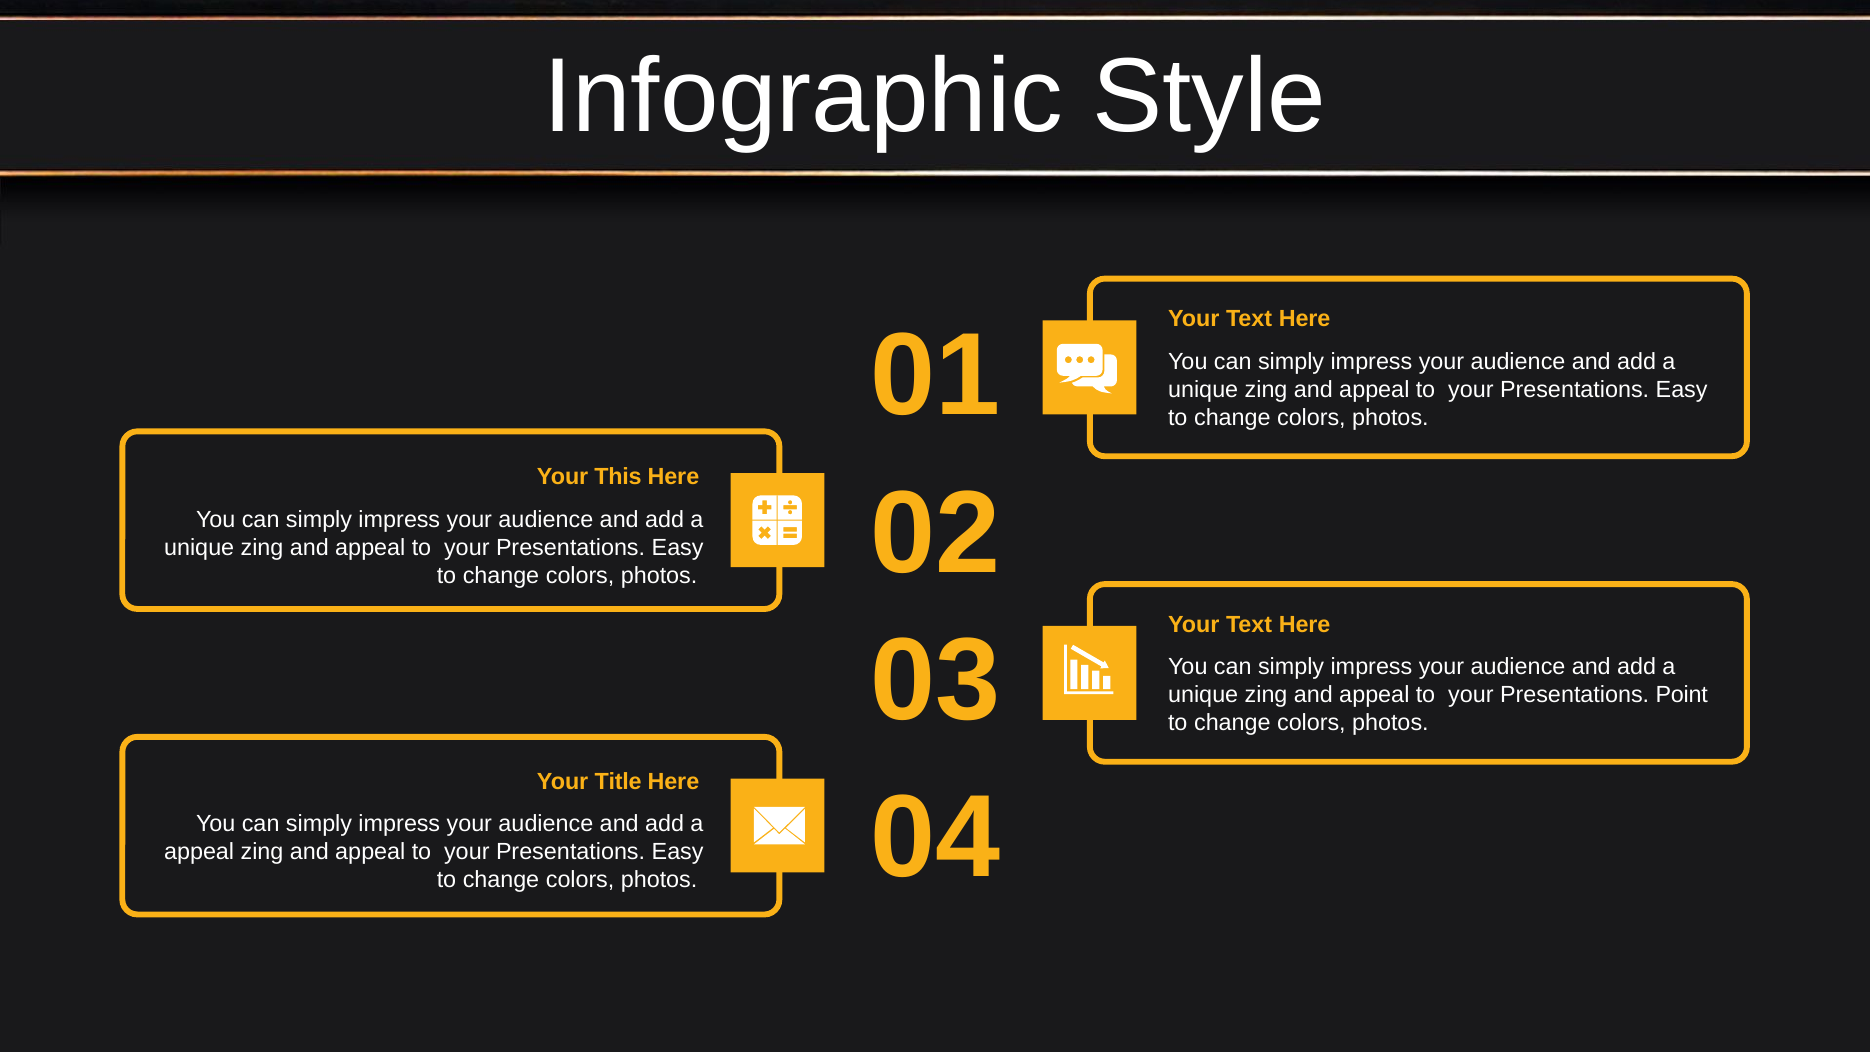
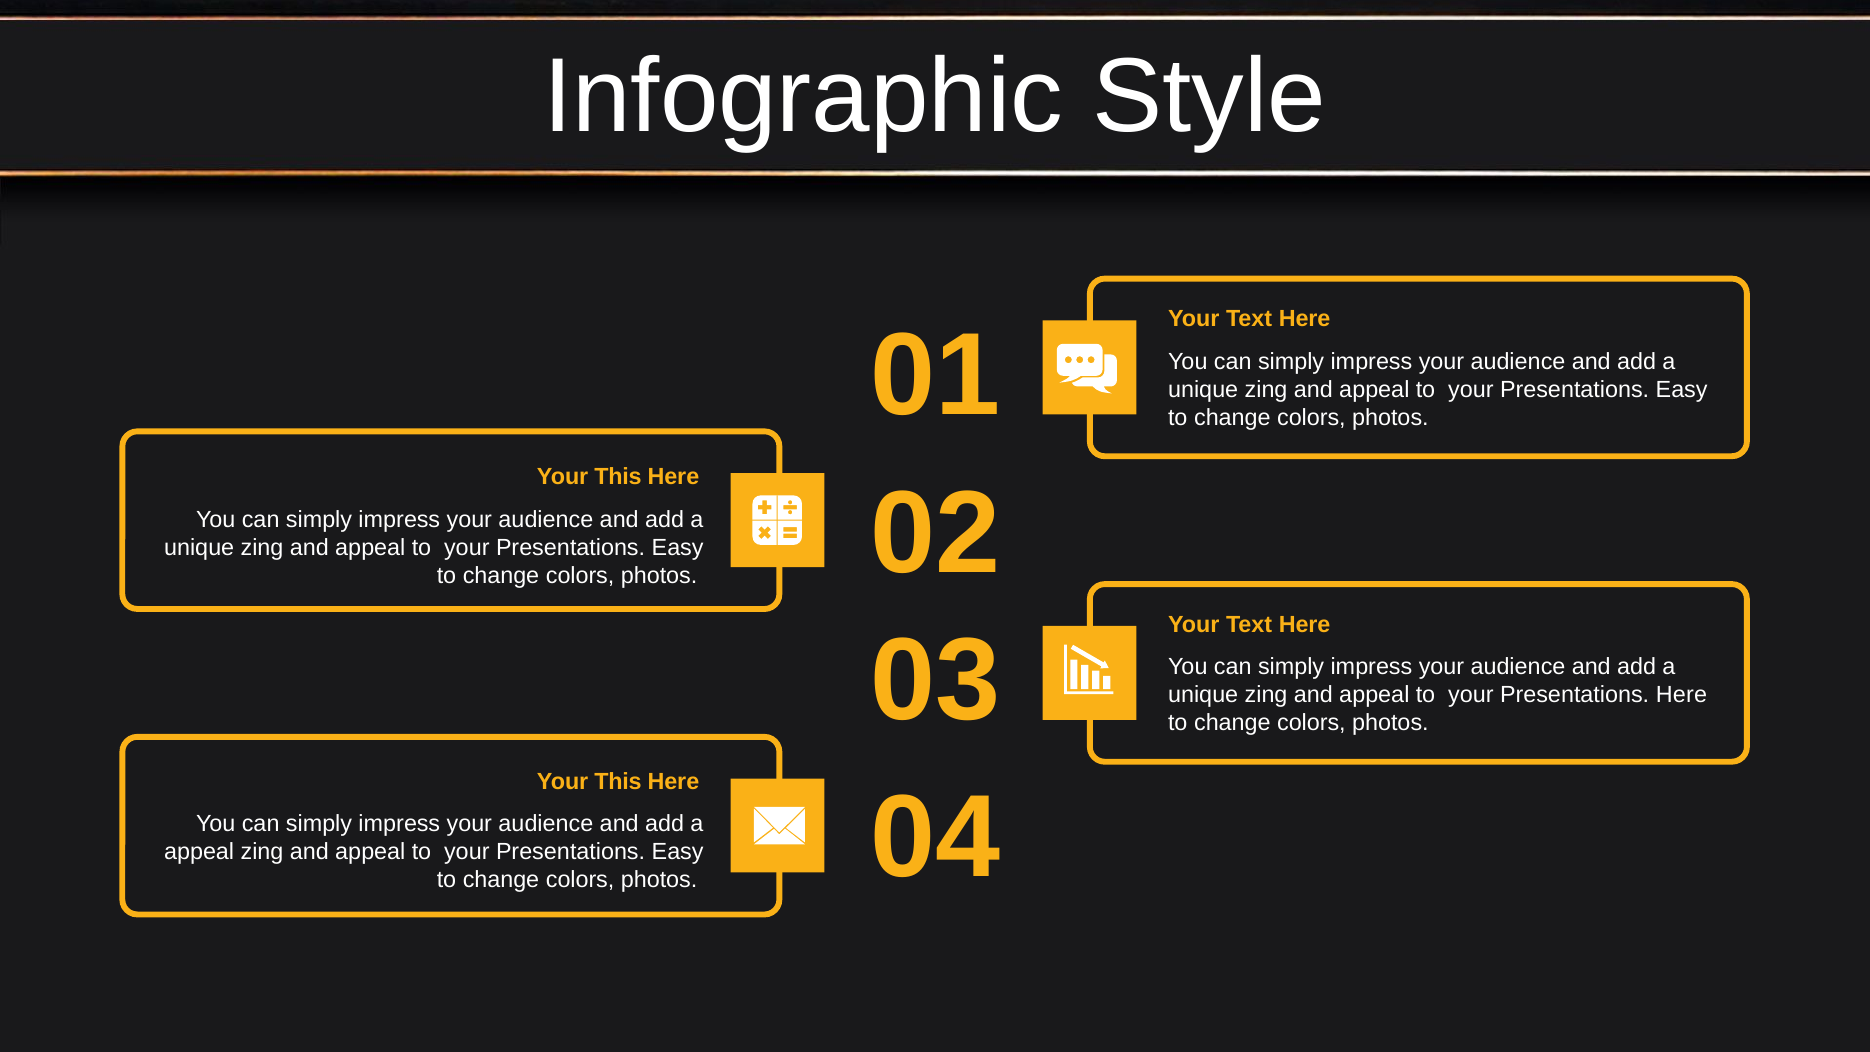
Presentations Point: Point -> Here (1682, 695)
Title: Title -> This (618, 781)
